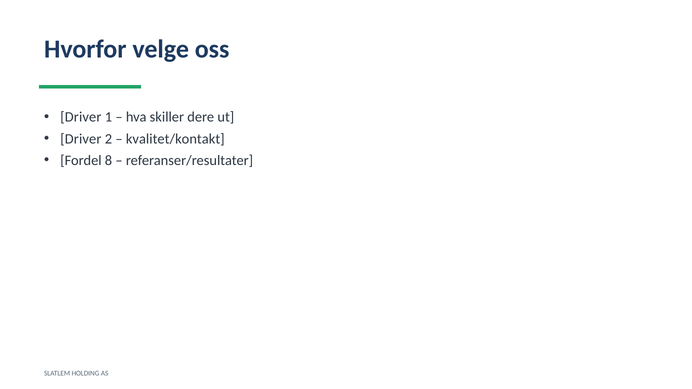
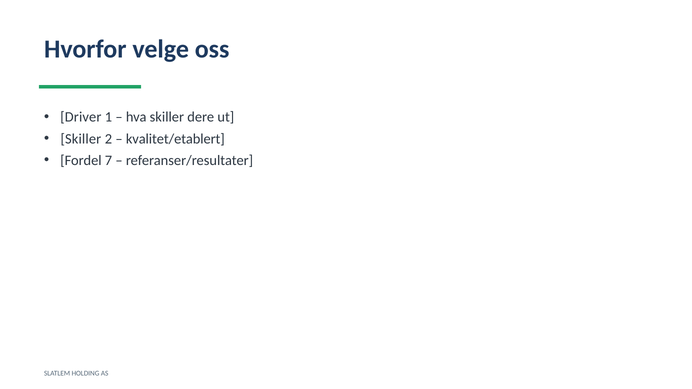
Driver: Driver -> Skiller (81, 139)
kvalitet/kontakt: kvalitet/kontakt -> kvalitet/etablert (175, 139)
8: 8 -> 7 (109, 160)
